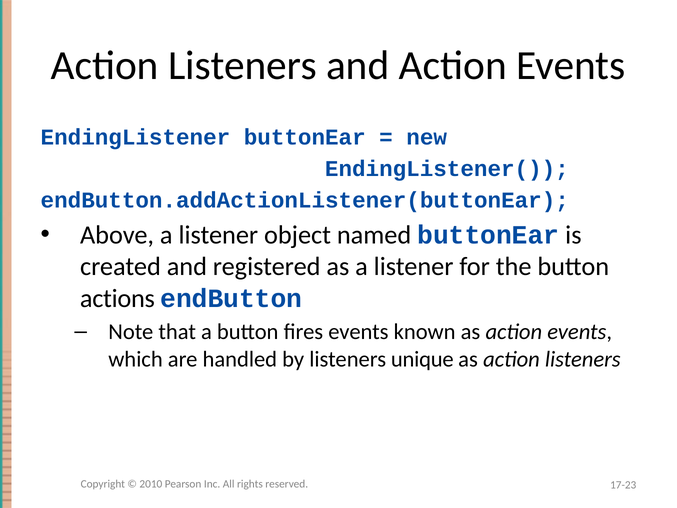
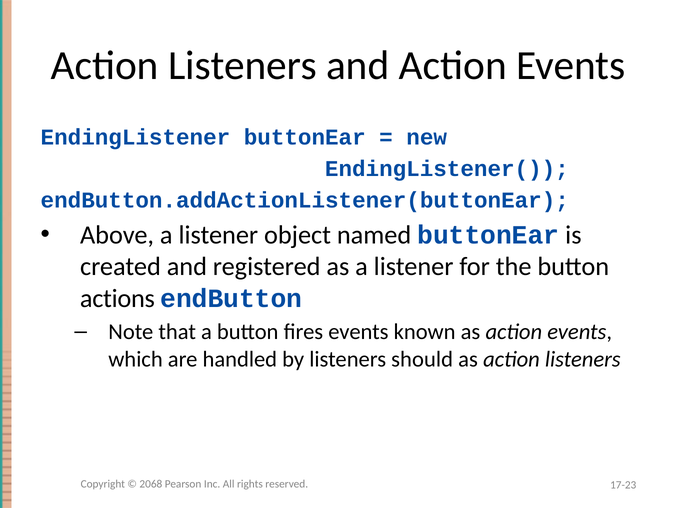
unique: unique -> should (422, 359)
2010: 2010 -> 2068 (151, 484)
